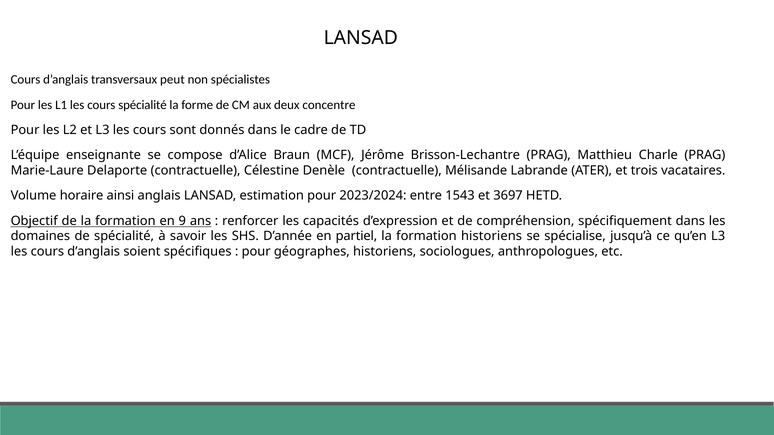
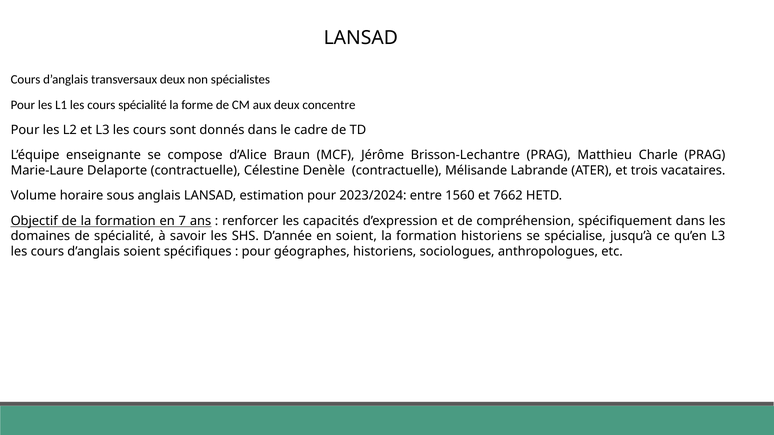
transversaux peut: peut -> deux (173, 80)
ainsi: ainsi -> sous (120, 196)
1543: 1543 -> 1560 (460, 196)
3697: 3697 -> 7662 (508, 196)
9: 9 -> 7 (182, 221)
en partiel: partiel -> soient (356, 236)
